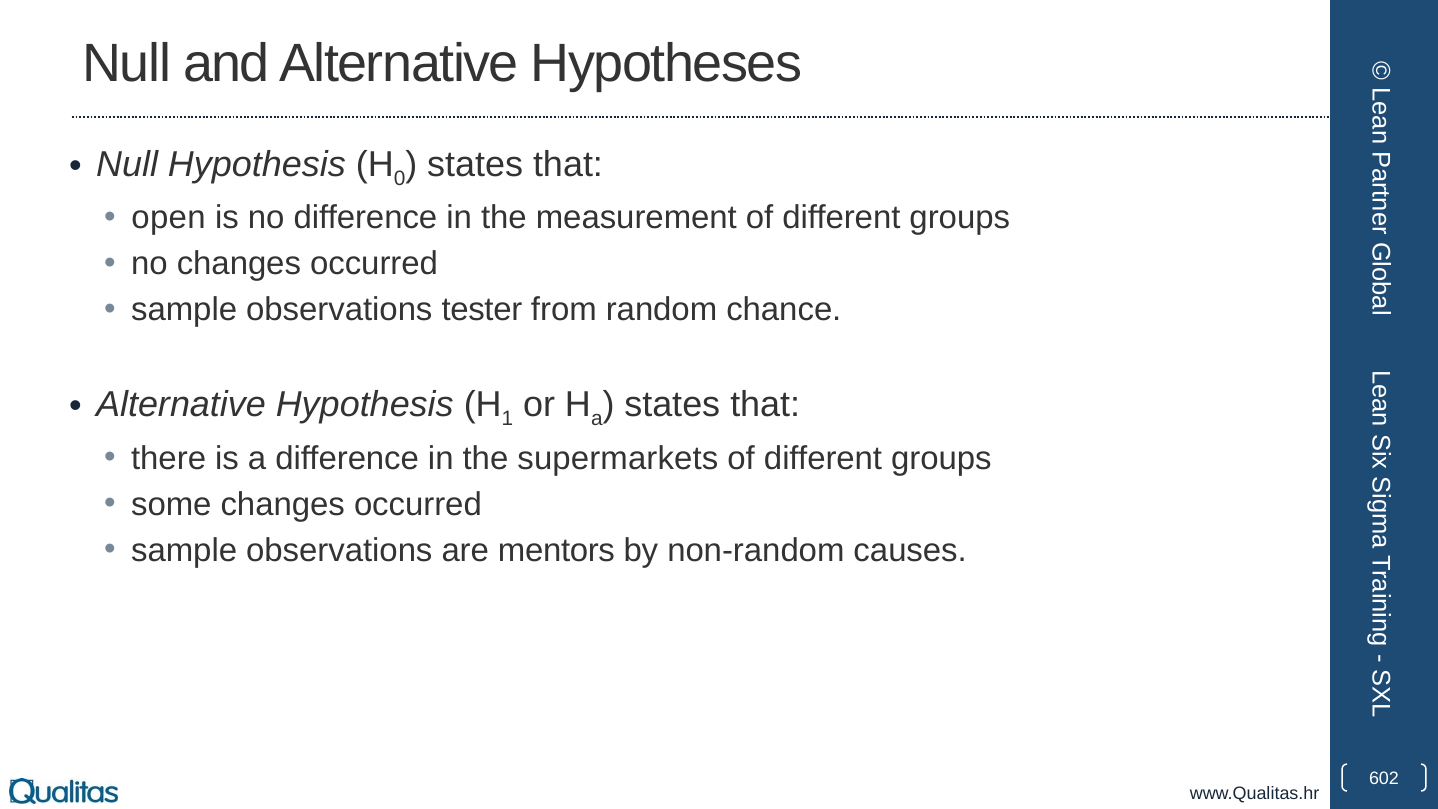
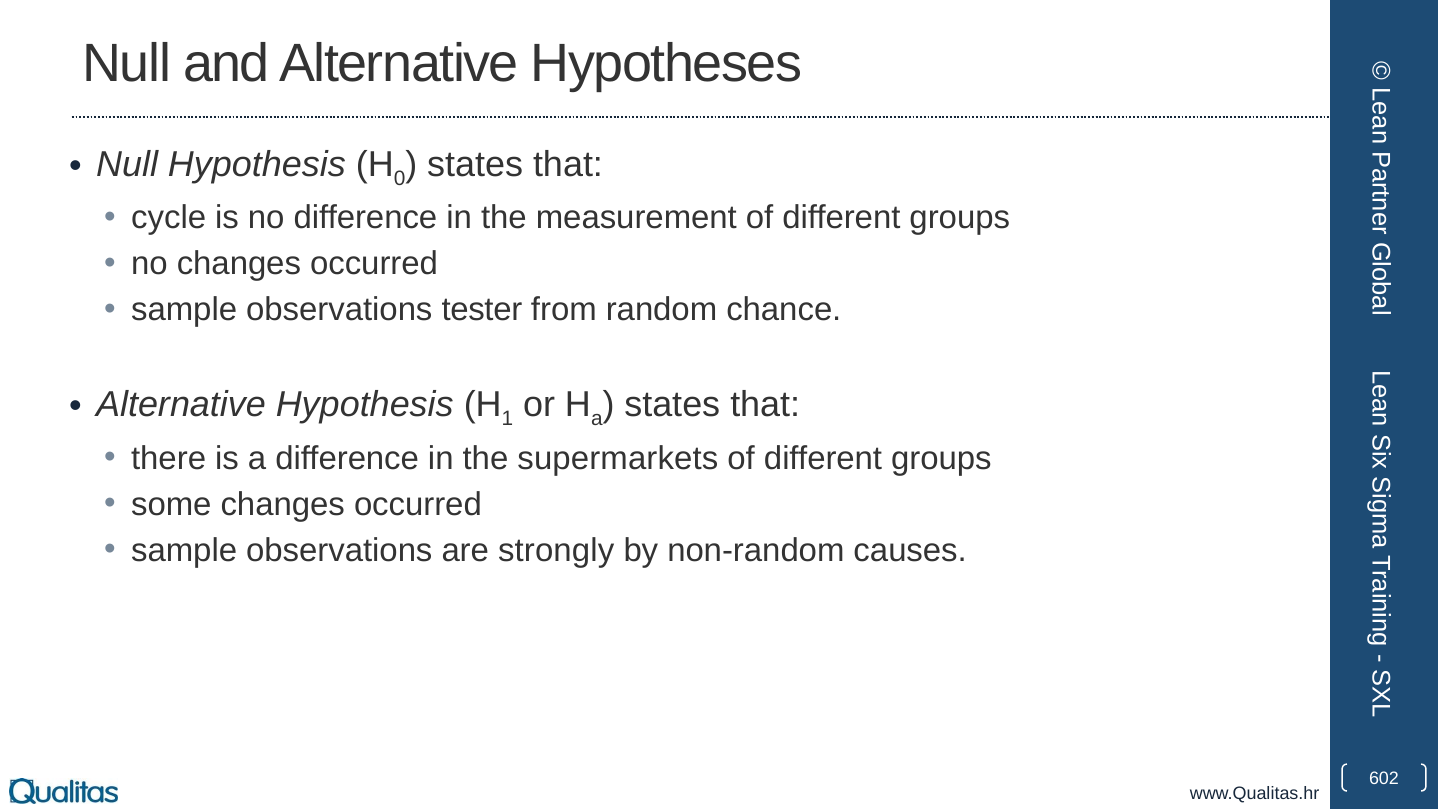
open: open -> cycle (169, 218)
mentors: mentors -> strongly (556, 551)
